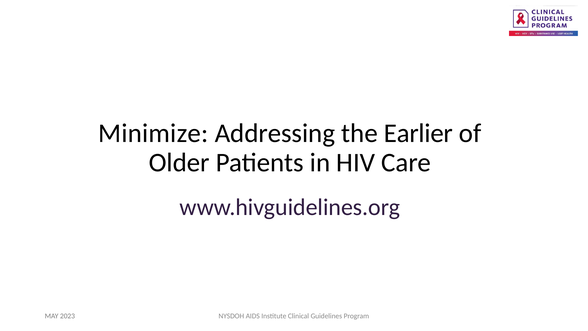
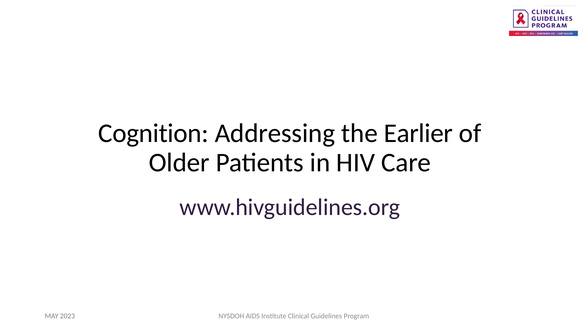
Minimize: Minimize -> Cognition (153, 133)
